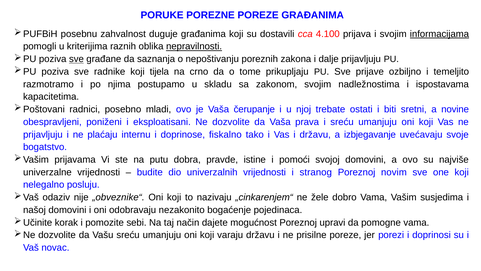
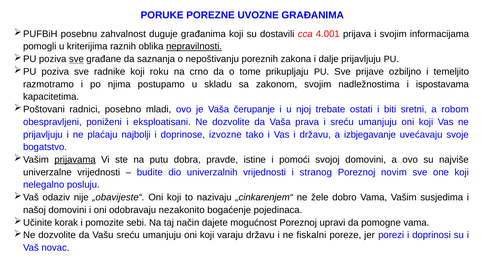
POREZNE POREZE: POREZE -> UVOZNE (258, 15)
4.100: 4.100 -> 4.001 (328, 34)
informacijama underline: present -> none (439, 34)
tijela: tijela -> roku (159, 72)
novine: novine -> robom (455, 109)
internu: internu -> najbolji (136, 134)
fiskalno: fiskalno -> izvozne (225, 134)
prijavama underline: none -> present (75, 159)
„obveznike“: „obveznike“ -> „obavijeste“ (118, 197)
prisilne: prisilne -> fiskalni (311, 235)
